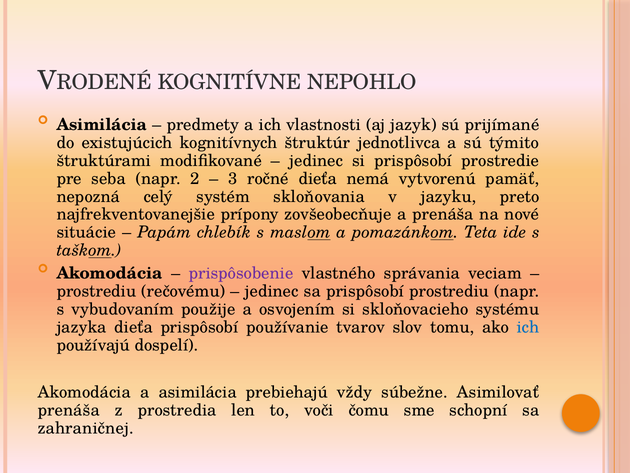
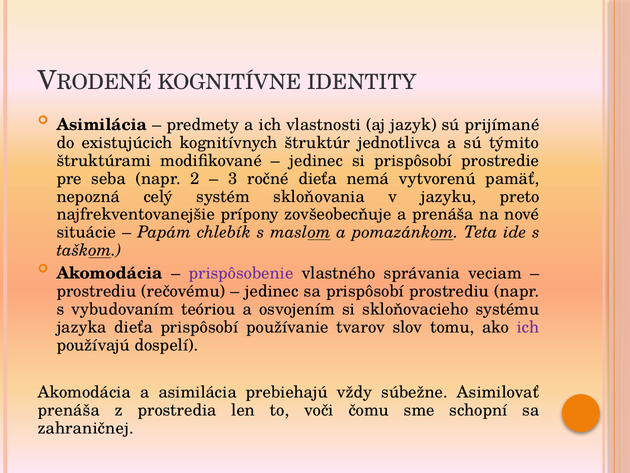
NEPOHLO: NEPOHLO -> IDENTITY (362, 82)
použije: použije -> teóriou (208, 309)
ich colour: blue -> purple (528, 327)
